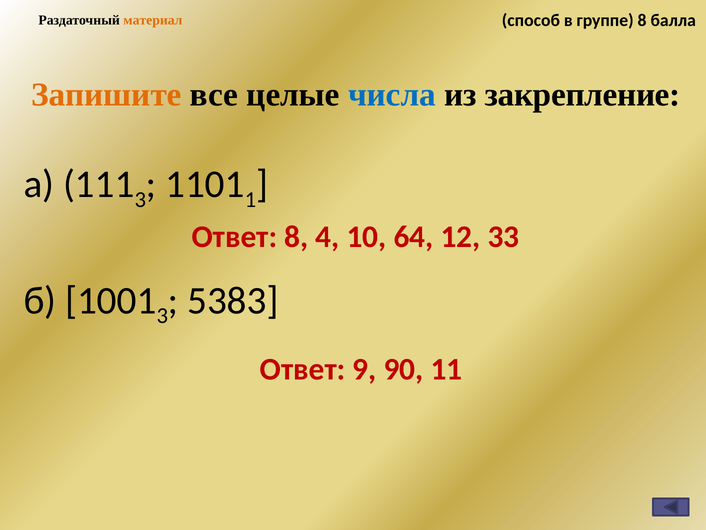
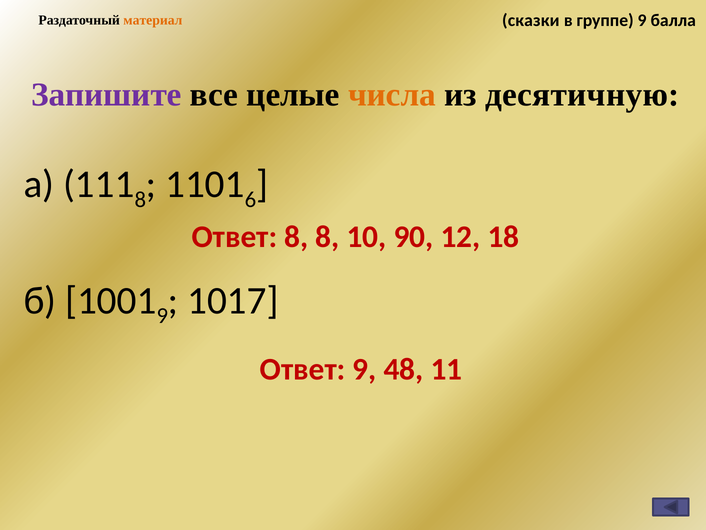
способ: способ -> сказки (531, 21)
группе 8: 8 -> 9 (642, 21)
Запишите colour: orange -> purple (106, 95)
числа colour: blue -> orange (392, 95)
закрепление: закрепление -> десятичную (582, 95)
3: 3 -> 8 (140, 199)
1: 1 -> 6 (250, 199)
8 4: 4 -> 8 (327, 237)
64: 64 -> 90 (413, 237)
33: 33 -> 18 (503, 237)
3: 3 -> 9 (162, 316)
5383: 5383 -> 1017 (233, 300)
90: 90 -> 48 (404, 369)
